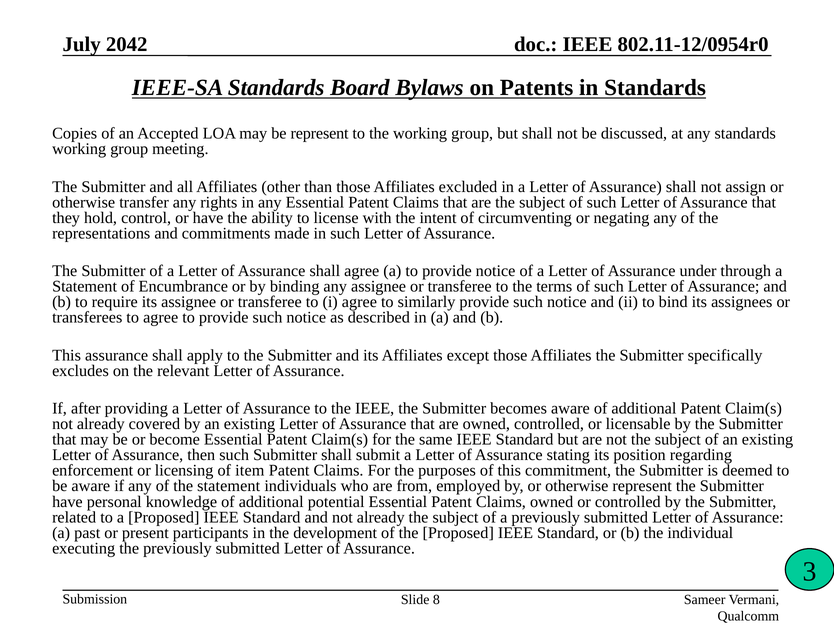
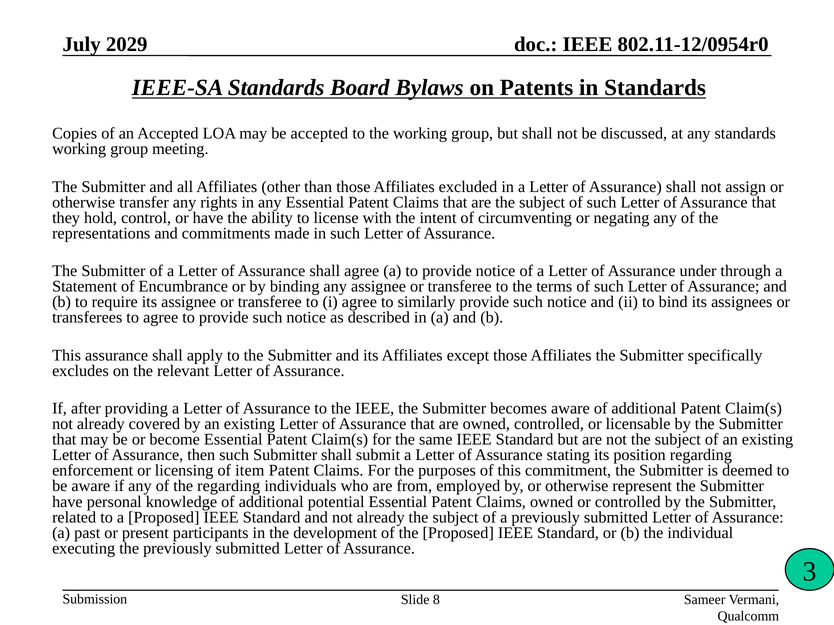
2042: 2042 -> 2029 (127, 45)
be represent: represent -> accepted (319, 134)
the statement: statement -> regarding (229, 487)
